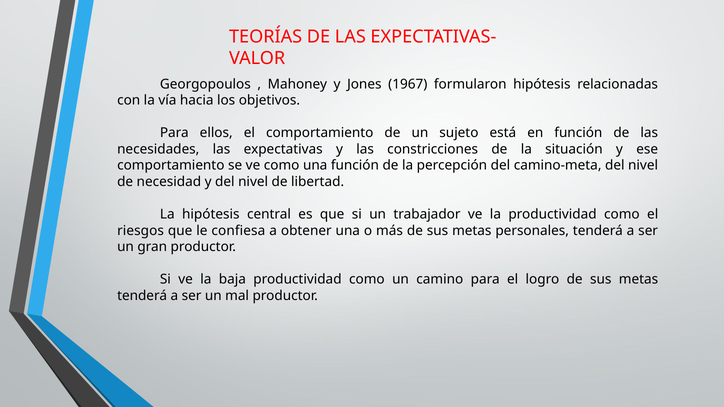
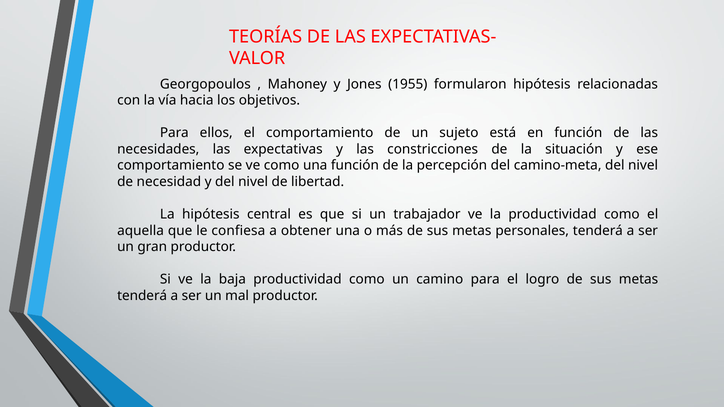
1967: 1967 -> 1955 (408, 84)
riesgos: riesgos -> aquella (141, 231)
